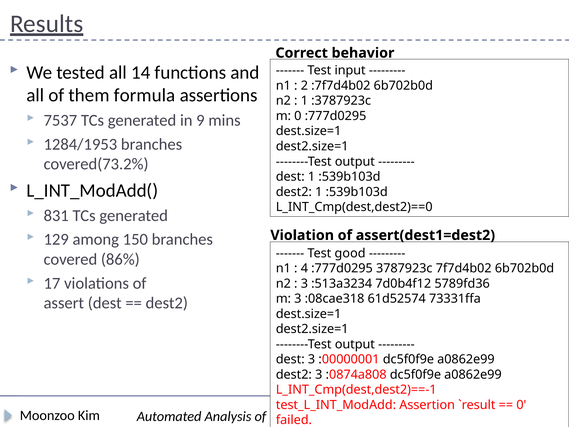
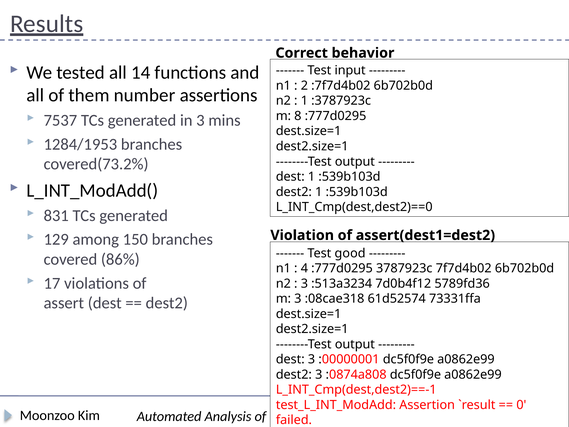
formula: formula -> number (145, 95)
m 0: 0 -> 8 (298, 116)
in 9: 9 -> 3 (200, 120)
